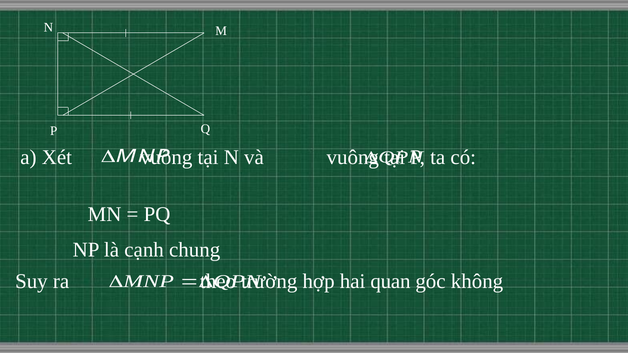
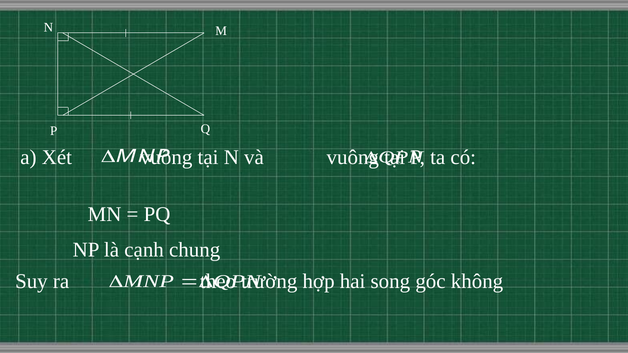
quan: quan -> song (390, 281)
